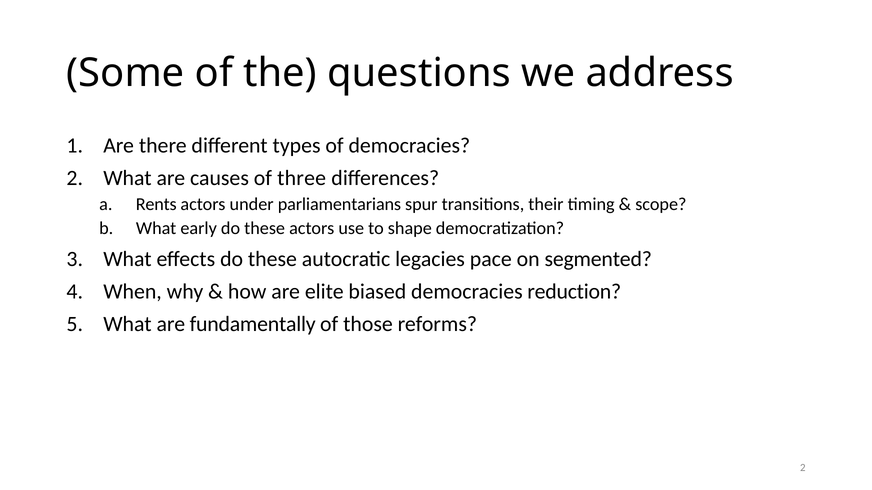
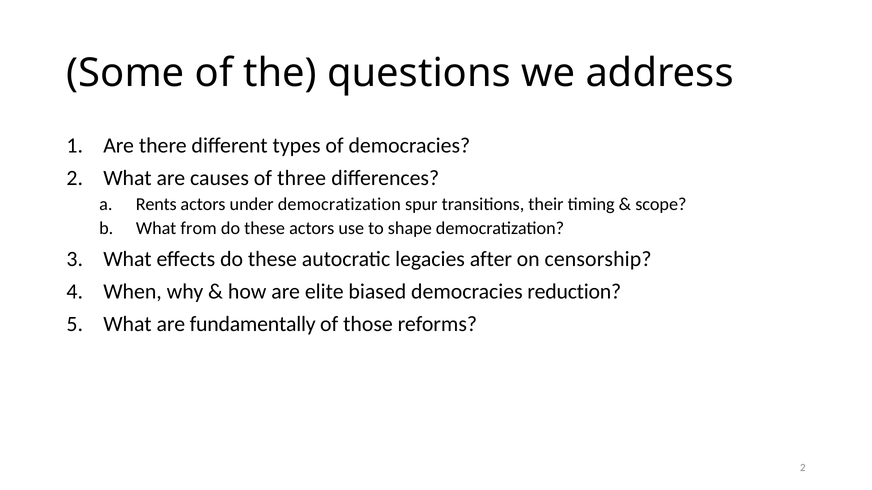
under parliamentarians: parliamentarians -> democratization (339, 204)
early: early -> from (199, 228)
pace: pace -> after (491, 259)
segmented: segmented -> censorship (598, 259)
